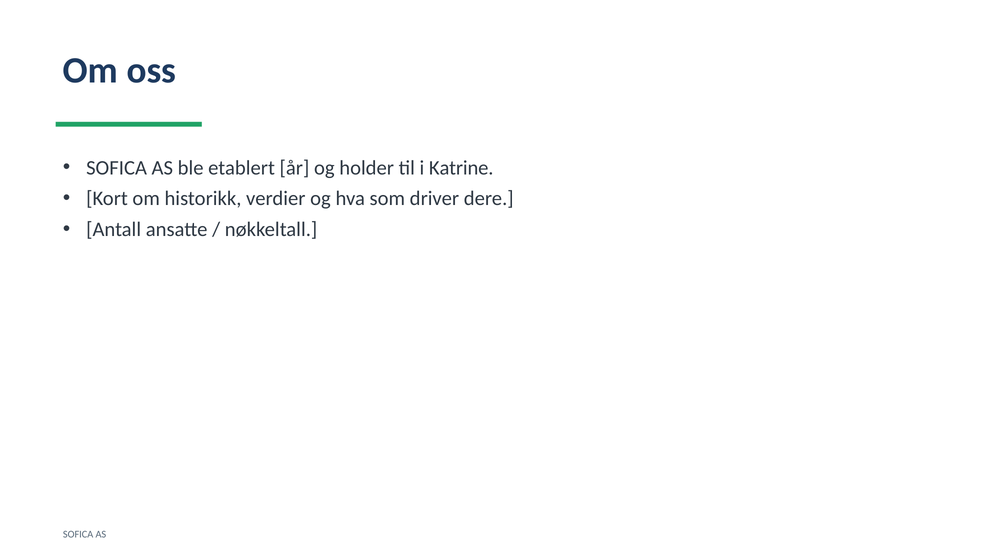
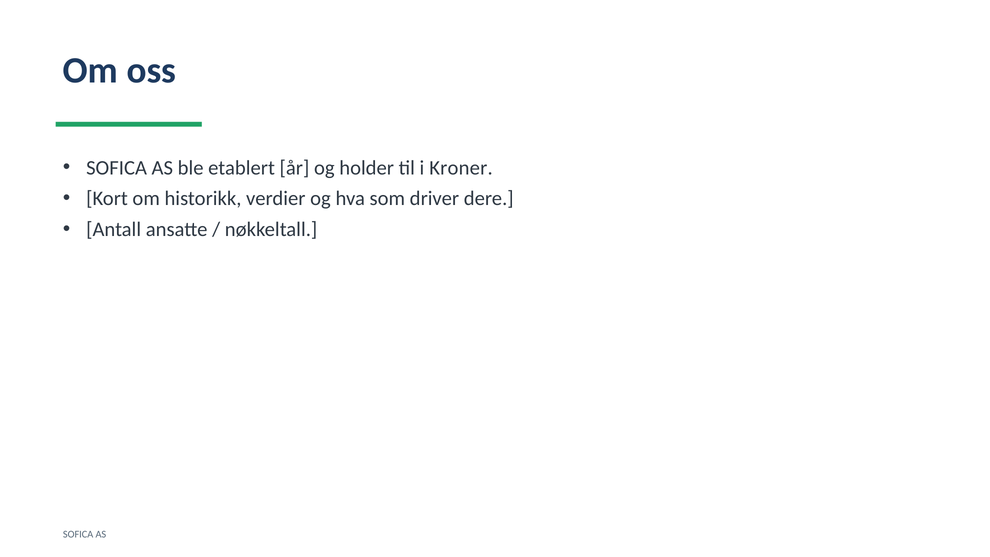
Katrine: Katrine -> Kroner (461, 168)
